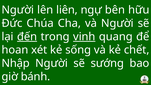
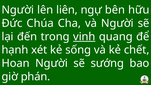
đến underline: present -> none (27, 37)
hoan: hoan -> hạnh (15, 50)
Nhập: Nhập -> Hoan (16, 63)
bánh: bánh -> phán (35, 77)
